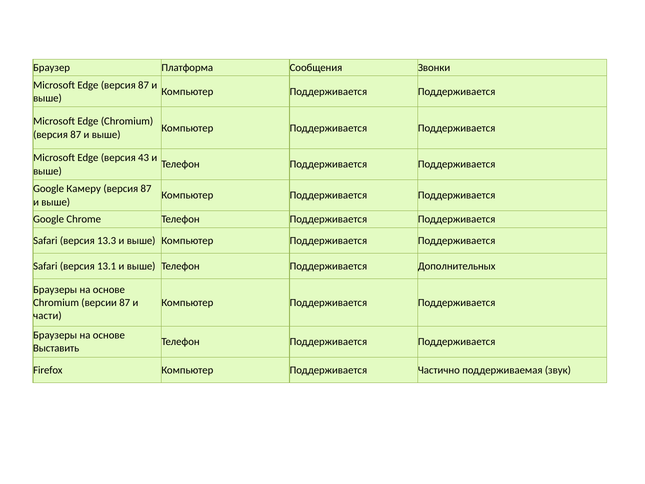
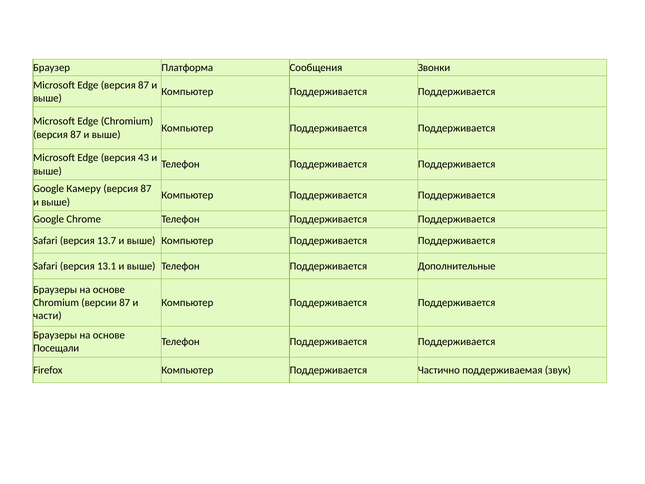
13.3: 13.3 -> 13.7 (107, 240)
Дополнительных: Дополнительных -> Дополнительные (457, 266)
Выставить: Выставить -> Посещали (56, 348)
